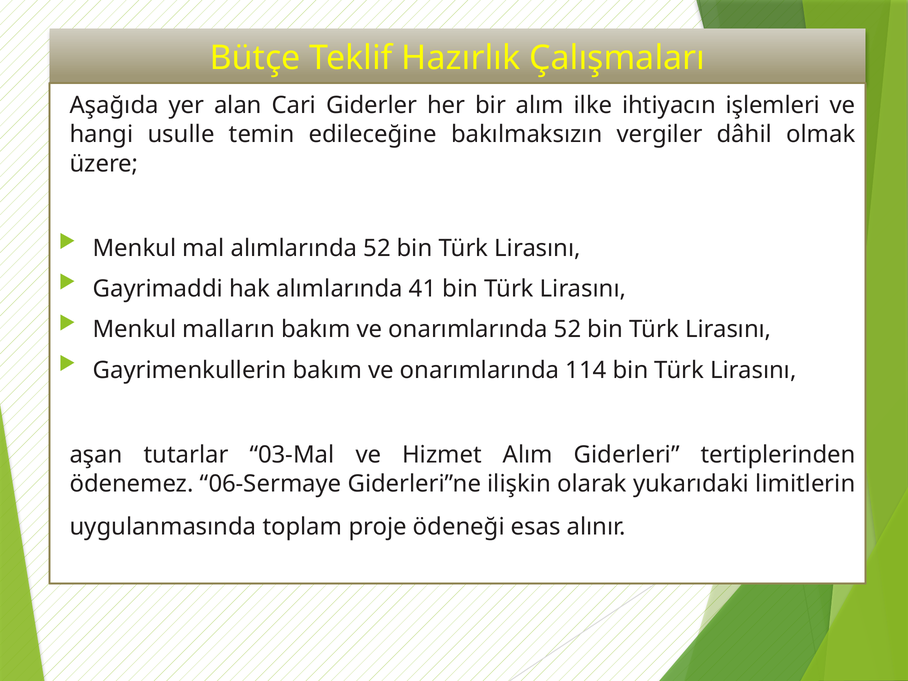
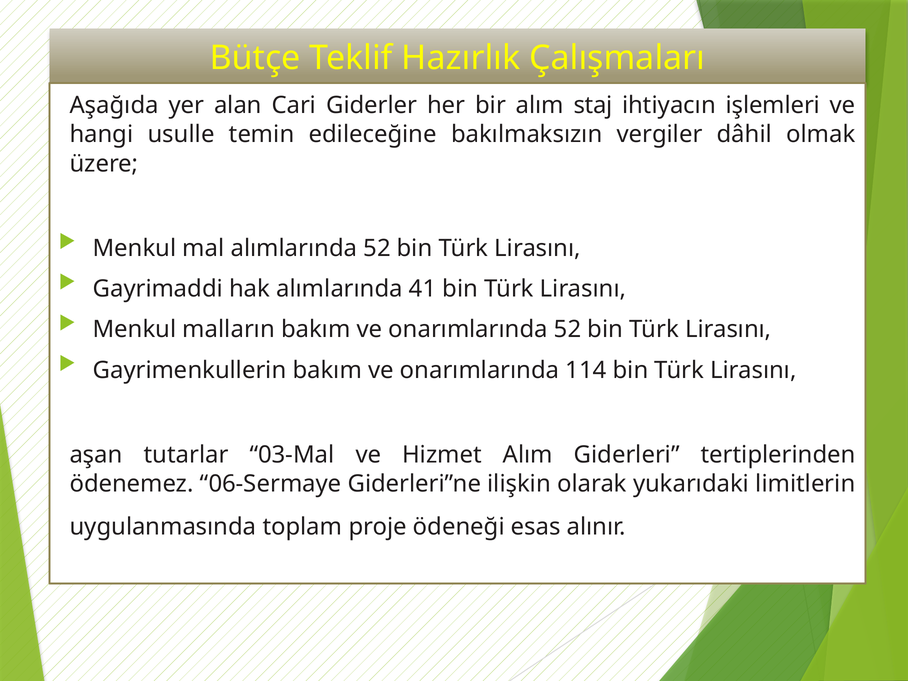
ilke: ilke -> staj (593, 105)
